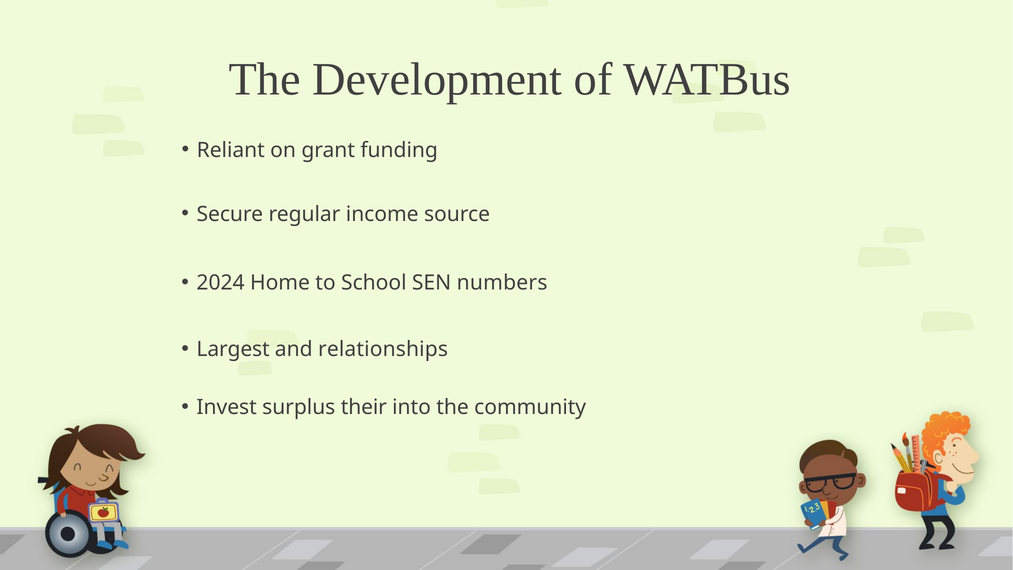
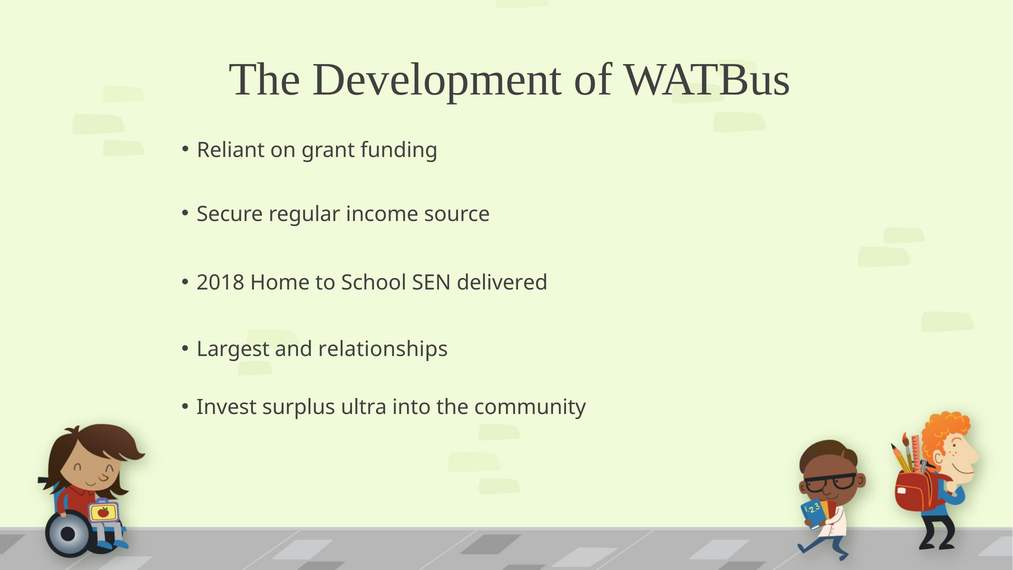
2024: 2024 -> 2018 (221, 283)
numbers: numbers -> delivered (502, 283)
their: their -> ultra (364, 407)
